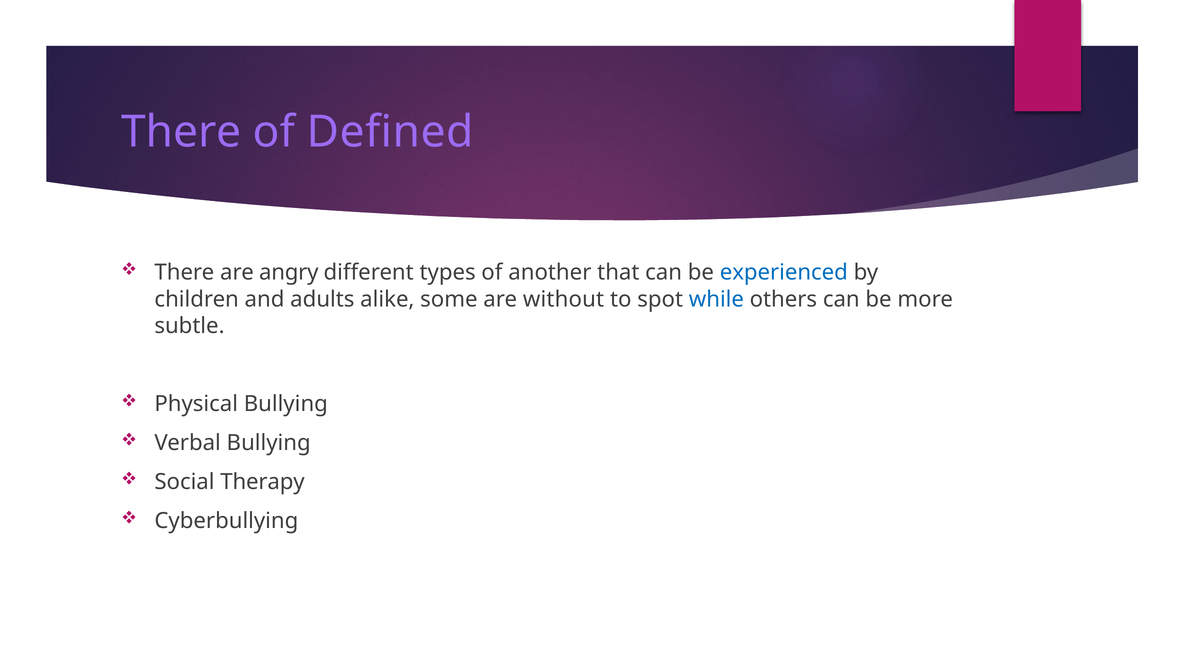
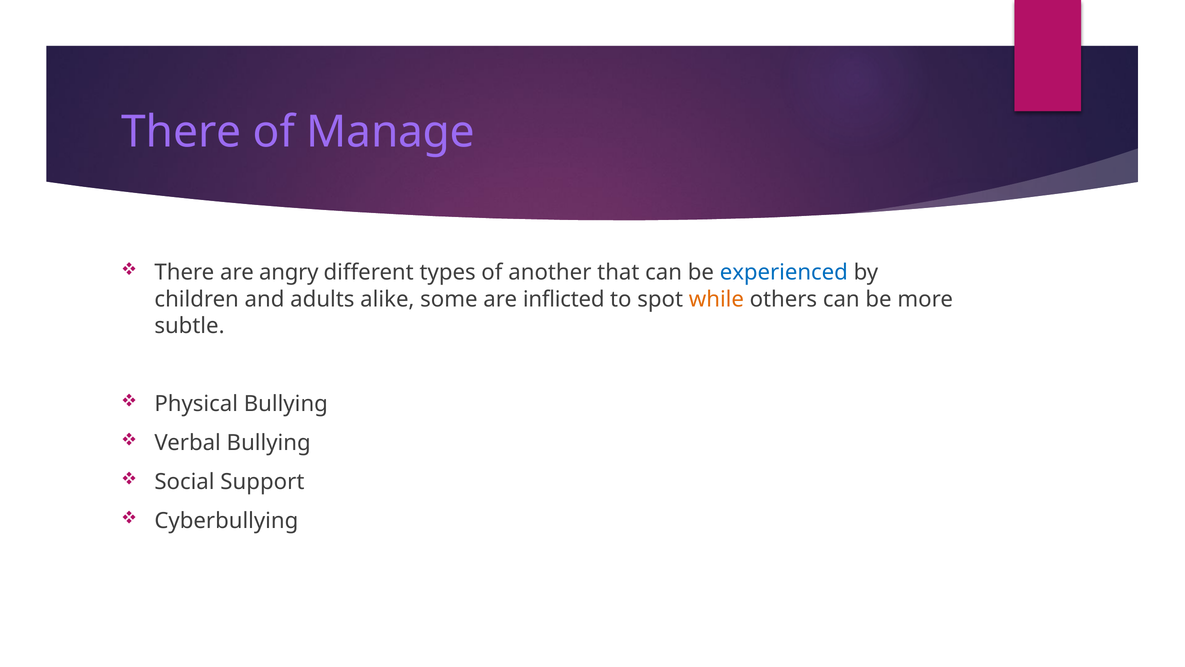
Defined: Defined -> Manage (391, 132)
without: without -> inflicted (564, 299)
while colour: blue -> orange (716, 299)
Therapy: Therapy -> Support (262, 482)
